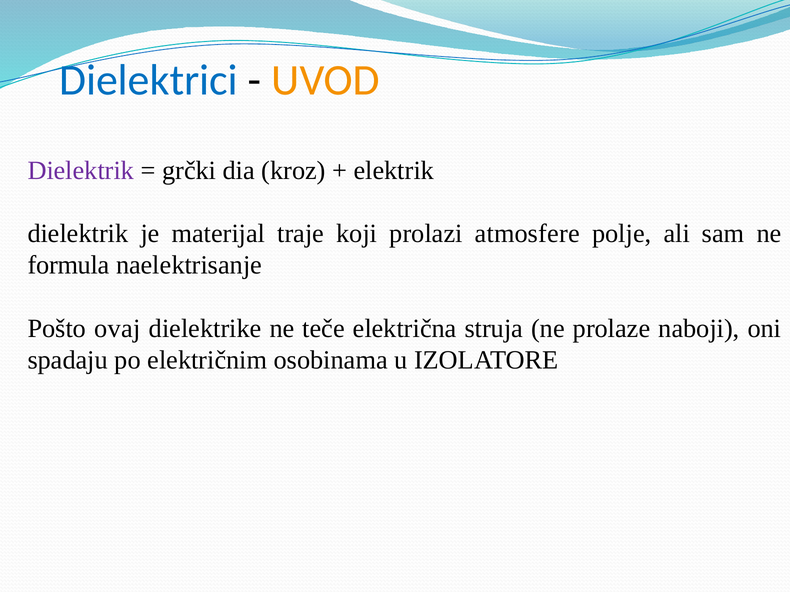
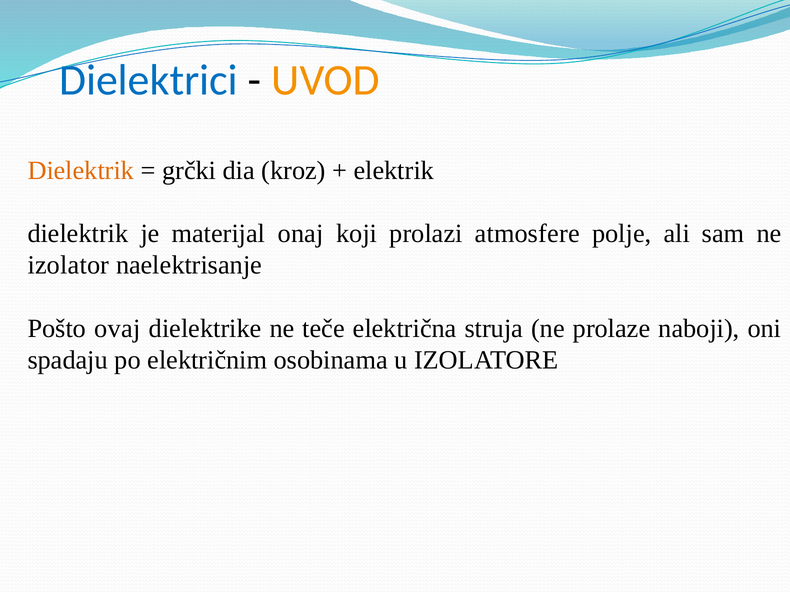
Dielektrik colour: purple -> orange (81, 171)
traje: traje -> onaj (301, 234)
formula: formula -> izolator (68, 266)
